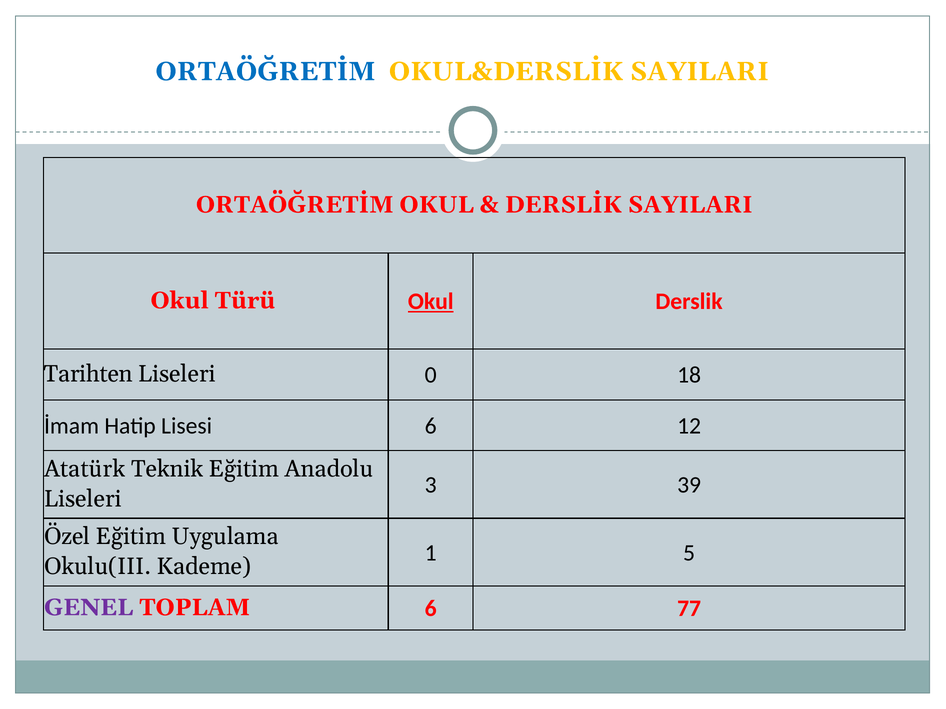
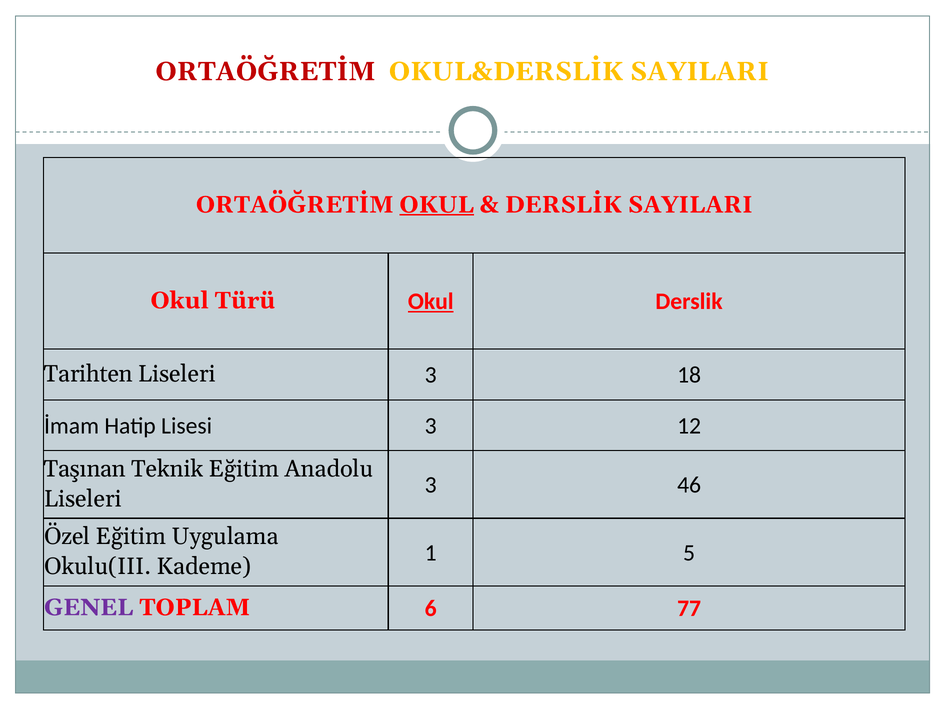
ORTAÖĞRETİM colour: blue -> red (265, 72)
OKUL underline: none -> present (437, 205)
0: 0 -> 3 (431, 375)
Lisesi 6: 6 -> 3 (431, 426)
Atatürk: Atatürk -> Taşınan (85, 469)
39: 39 -> 46 (689, 485)
